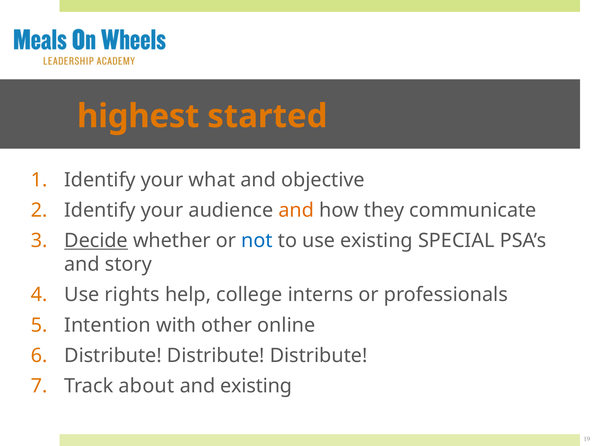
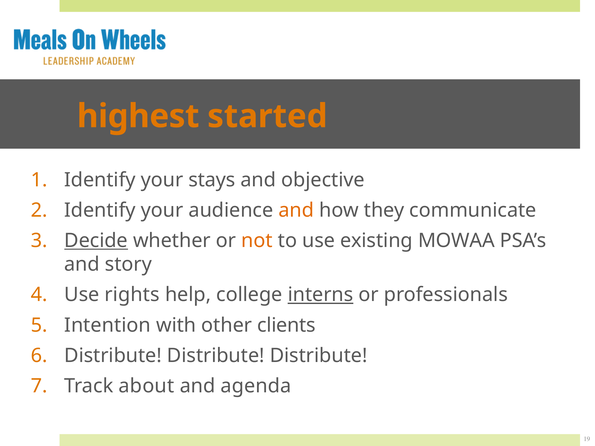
what: what -> stays (212, 180)
not colour: blue -> orange (257, 241)
SPECIAL: SPECIAL -> MOWAA (456, 241)
interns underline: none -> present (320, 295)
online: online -> clients (286, 325)
and existing: existing -> agenda (256, 386)
